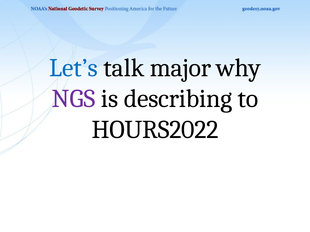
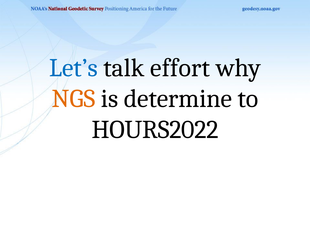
major: major -> effort (180, 68)
NGS colour: purple -> orange (73, 99)
describing: describing -> determine (178, 99)
